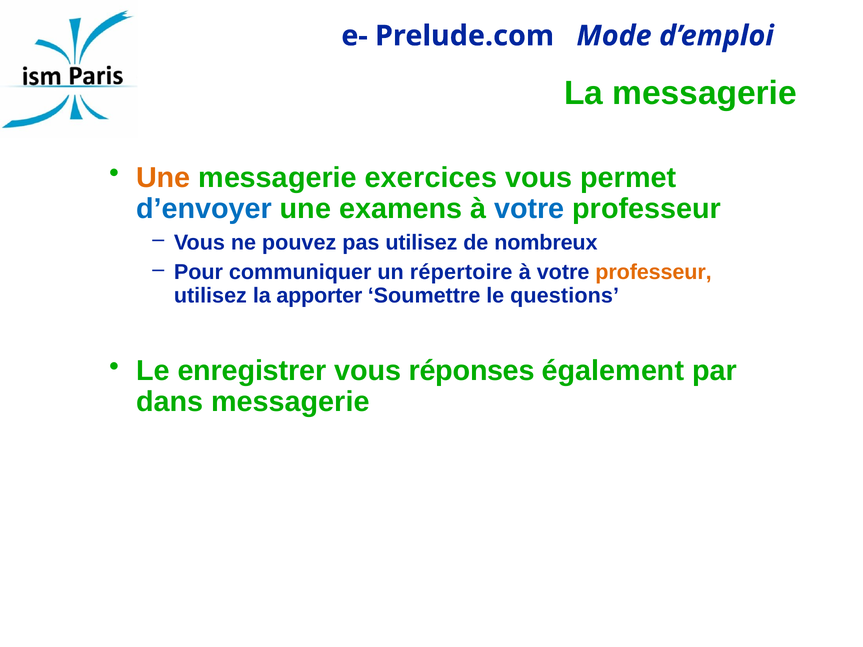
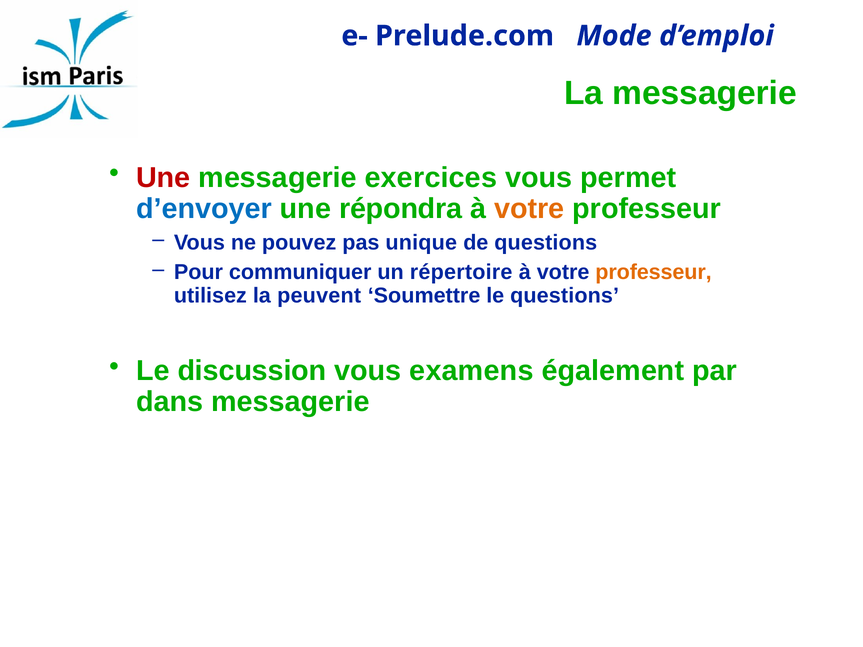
Une colour: orange -> red (163, 178)
examens: examens -> répondra (401, 209)
votre colour: blue -> orange (529, 209)
pas utilisez: utilisez -> unique (421, 243)
de nombreux: nombreux -> questions (546, 243)
apporter: apporter -> peuvent (319, 296)
enregistrer: enregistrer -> discussion (252, 371)
réponses: réponses -> examens (472, 371)
